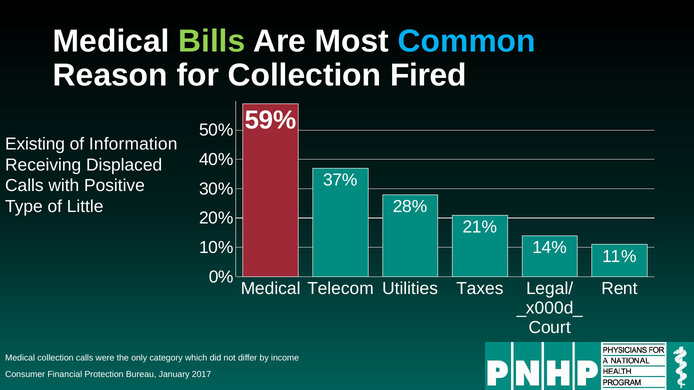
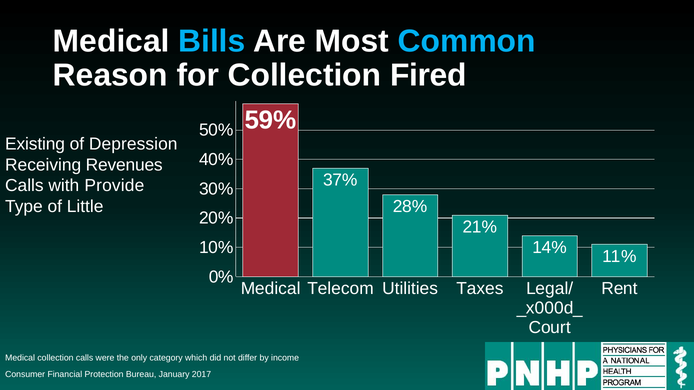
Bills colour: light green -> light blue (212, 41)
Information: Information -> Depression (133, 144)
Displaced: Displaced -> Revenues (124, 165)
Positive: Positive -> Provide (114, 186)
